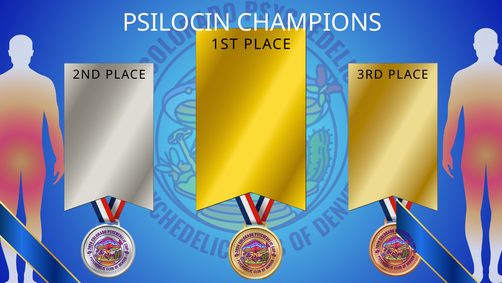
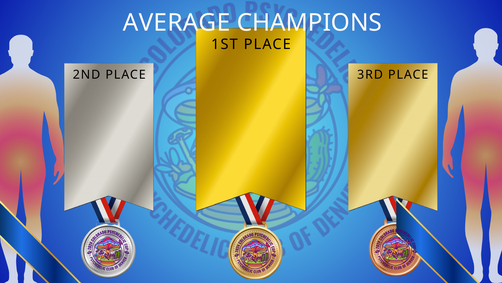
PSILOCIN: PSILOCIN -> AVERAGE (177, 23)
